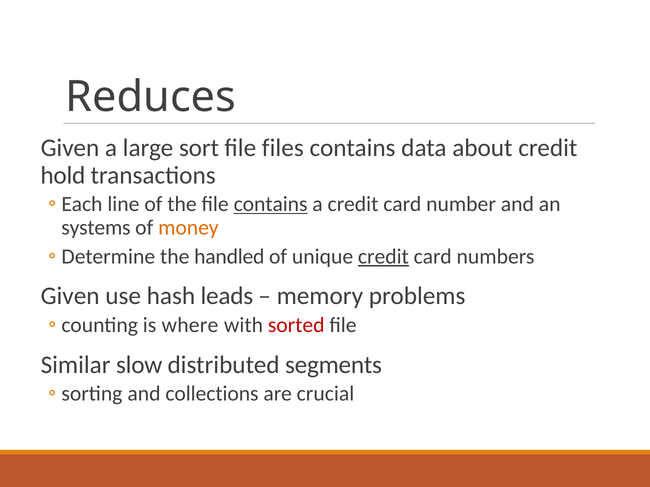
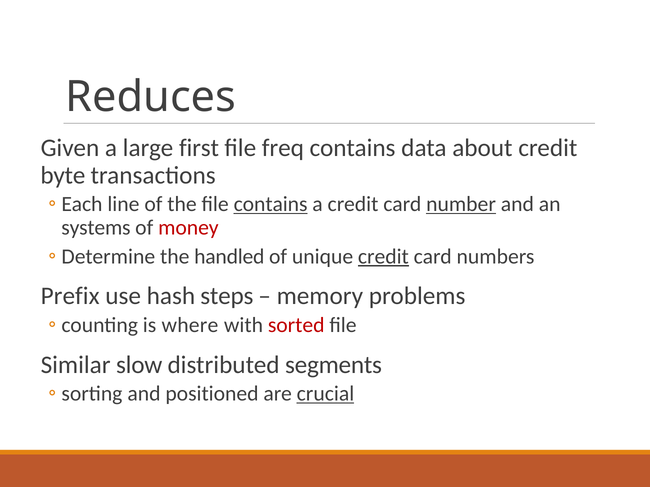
sort: sort -> first (199, 148)
files: files -> freq (283, 148)
hold: hold -> byte (63, 175)
number underline: none -> present (461, 204)
money colour: orange -> red (188, 228)
Given: Given -> Prefix (70, 296)
leads: leads -> steps (227, 296)
collections: collections -> positioned (212, 394)
crucial underline: none -> present (325, 394)
